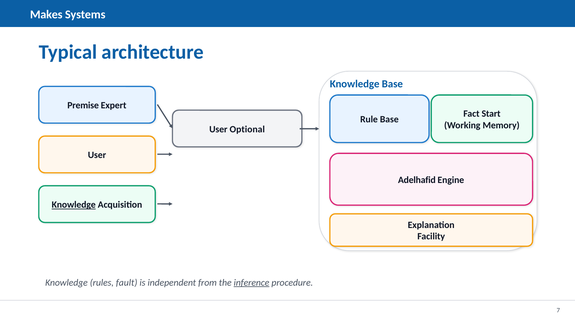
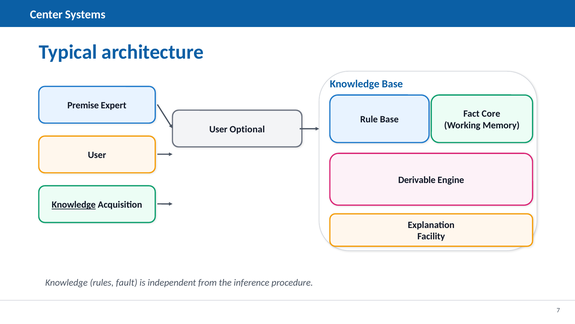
Makes: Makes -> Center (46, 14)
Start: Start -> Core (491, 113)
Adelhafid: Adelhafid -> Derivable (417, 180)
inference underline: present -> none (252, 282)
